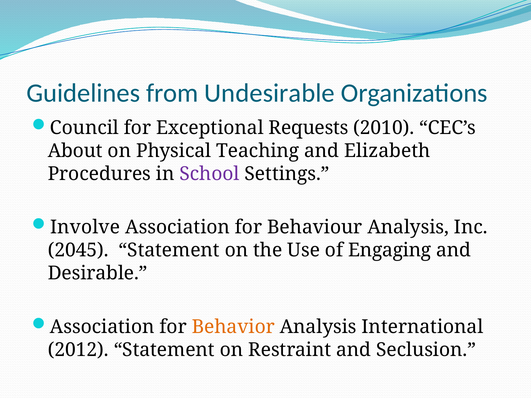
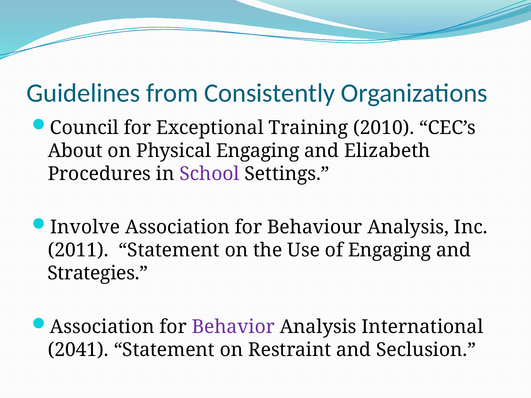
Undesirable: Undesirable -> Consistently (270, 93)
Requests: Requests -> Training (308, 128)
Physical Teaching: Teaching -> Engaging (258, 151)
2045: 2045 -> 2011 (78, 250)
Desirable: Desirable -> Strategies (98, 273)
Behavior colour: orange -> purple (233, 327)
2012: 2012 -> 2041 (78, 350)
